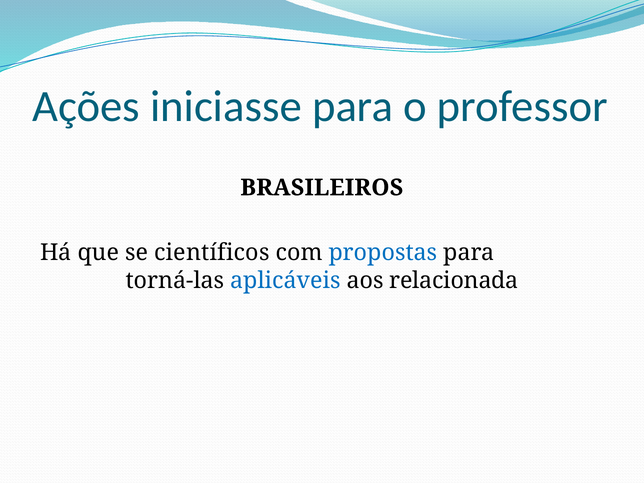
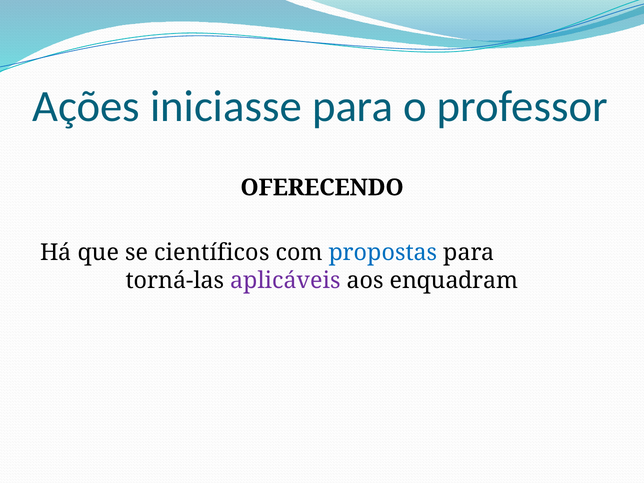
BRASILEIROS: BRASILEIROS -> OFERECENDO (322, 188)
aplicáveis colour: blue -> purple (286, 281)
relacionada: relacionada -> enquadram (454, 281)
